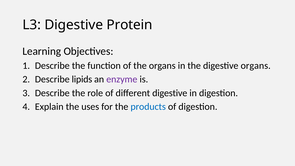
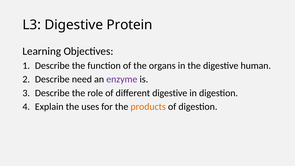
digestive organs: organs -> human (256, 66)
lipids: lipids -> need (82, 79)
products colour: blue -> orange (148, 107)
